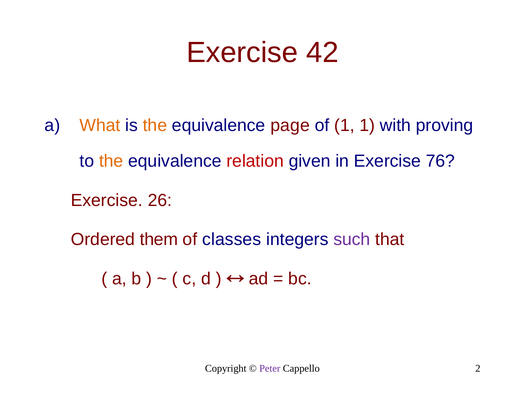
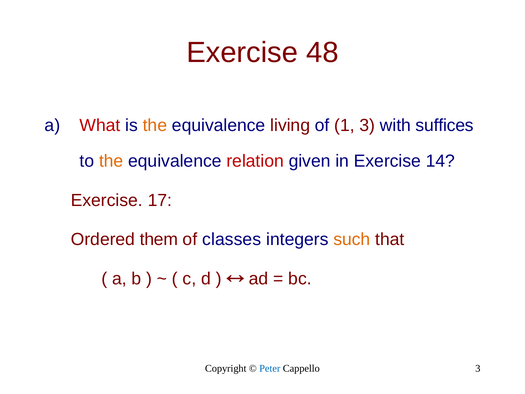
42: 42 -> 48 (322, 52)
What colour: orange -> red (100, 125)
page: page -> living (290, 125)
1 1: 1 -> 3 (367, 125)
proving: proving -> suffices (445, 125)
76: 76 -> 14 (440, 161)
26: 26 -> 17 (160, 200)
such colour: purple -> orange (352, 239)
Peter colour: purple -> blue (270, 368)
Cappello 2: 2 -> 3 (478, 368)
